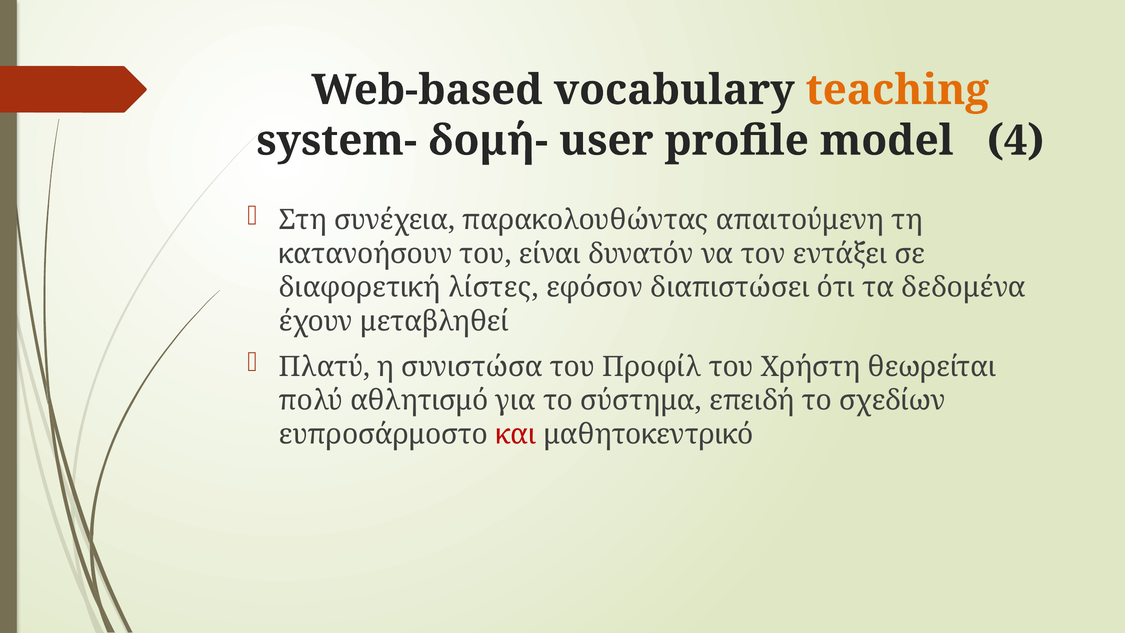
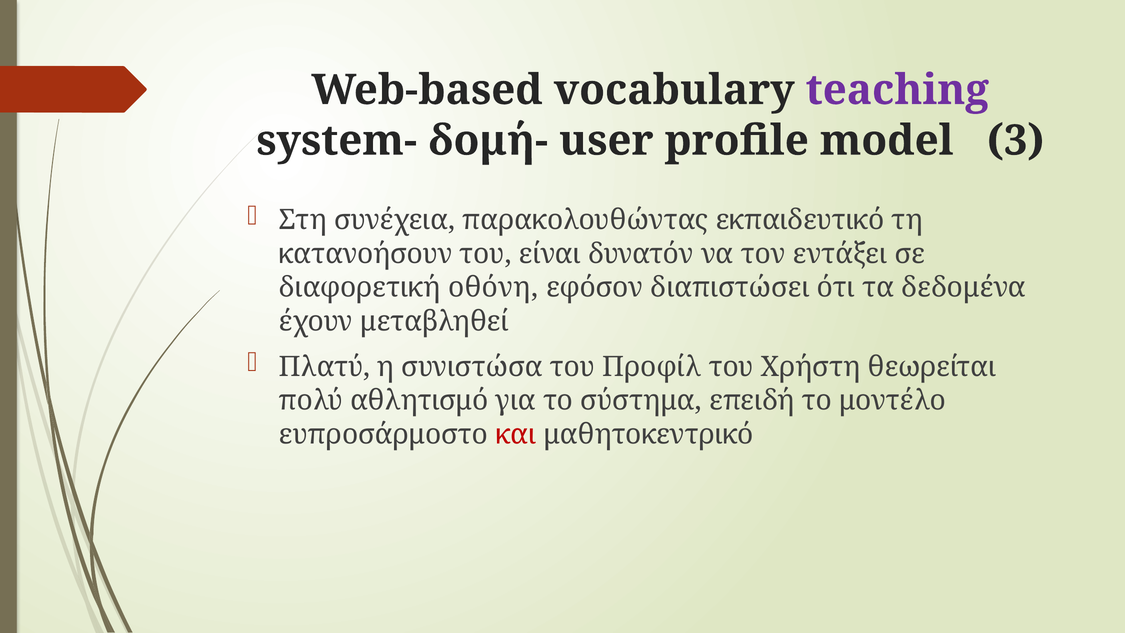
teaching colour: orange -> purple (897, 90)
4: 4 -> 3 (1016, 141)
απαιτούμενη: απαιτούμενη -> εκπαιδευτικό (800, 220)
λίστες: λίστες -> οθόνη (493, 287)
σχεδίων: σχεδίων -> μοντέλο (893, 400)
